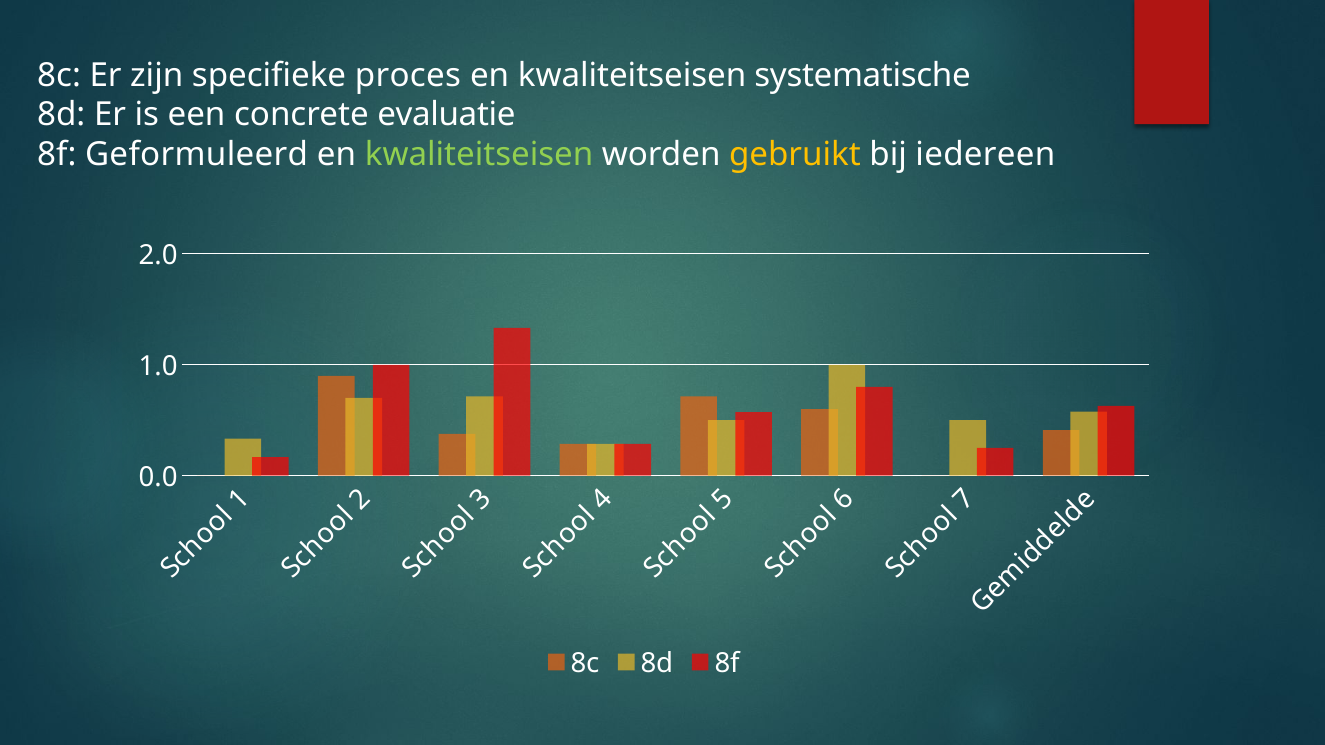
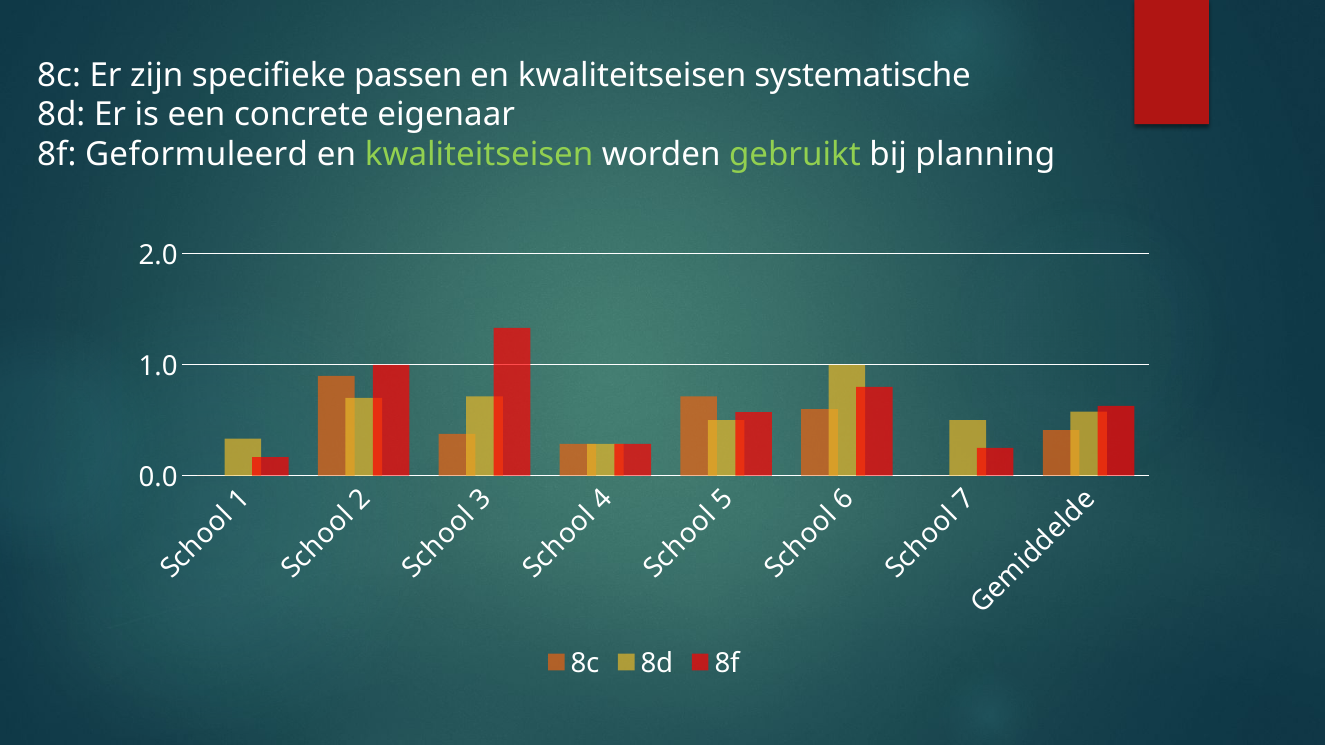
proces: proces -> passen (408, 75)
evaluatie: evaluatie -> eigenaar (446, 115)
gebruikt colour: yellow -> light green (795, 155)
iedereen: iedereen -> planning (985, 155)
